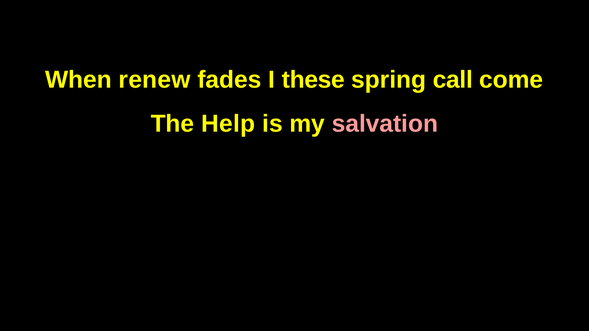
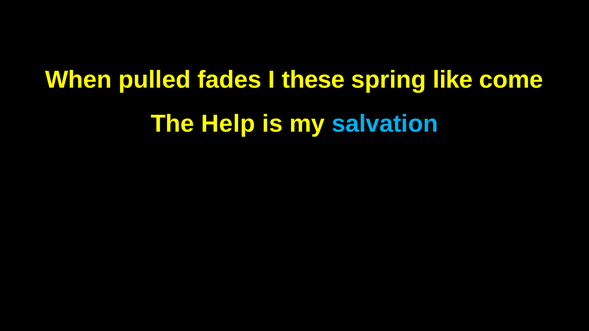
renew: renew -> pulled (155, 80)
call: call -> like (453, 80)
salvation colour: pink -> light blue (385, 124)
